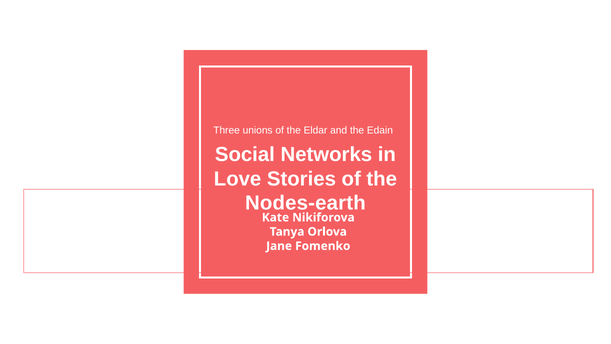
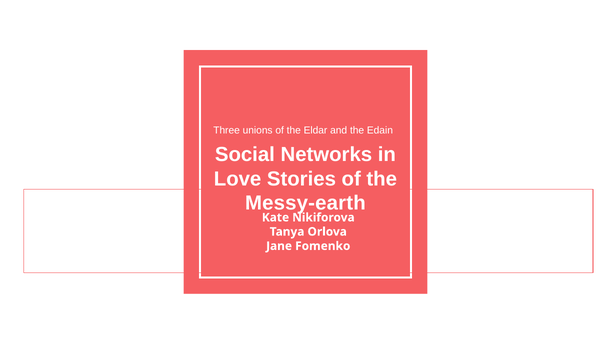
Nodes-earth: Nodes-earth -> Messy-earth (305, 203)
